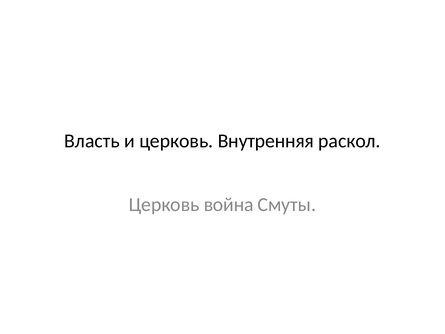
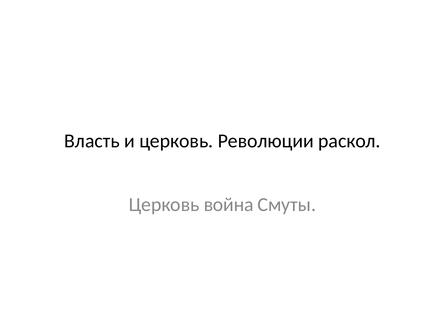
Внутренняя: Внутренняя -> Революции (266, 141)
